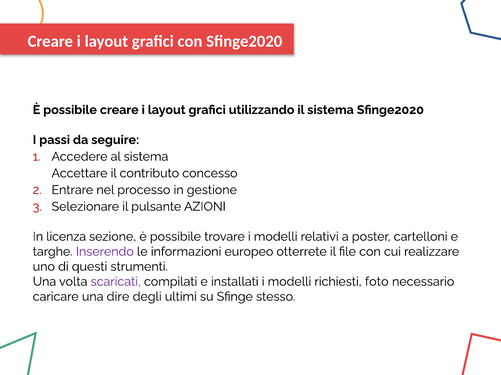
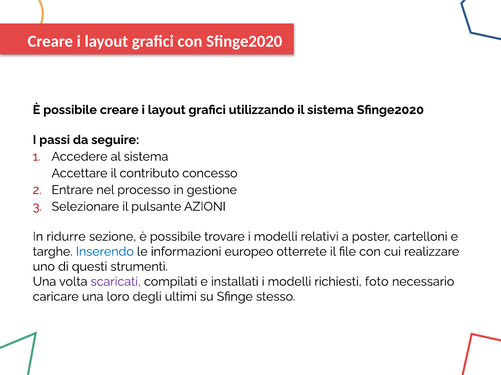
licenza: licenza -> ridurre (66, 237)
Inserendo colour: purple -> blue (105, 252)
dire: dire -> loro (118, 297)
